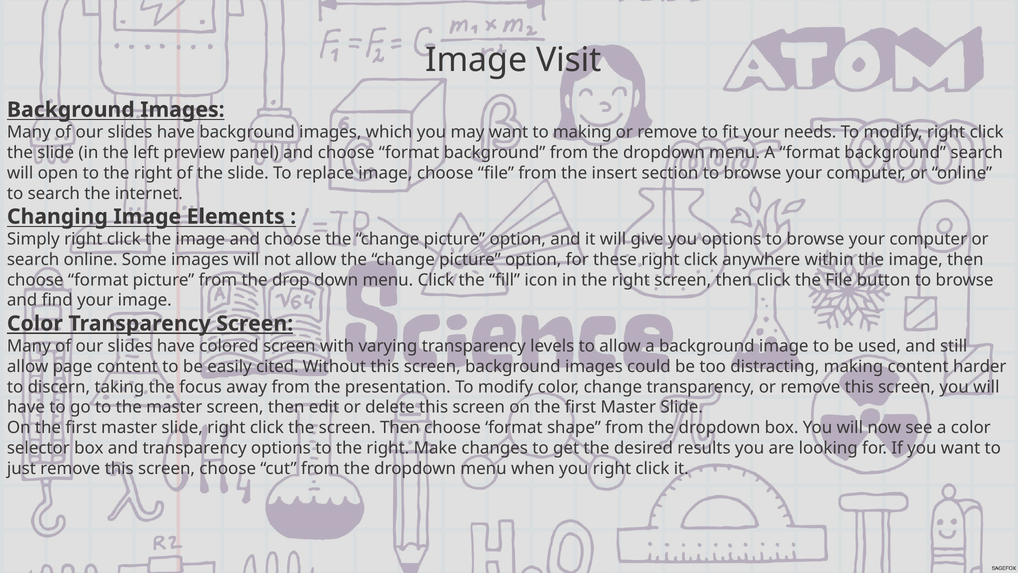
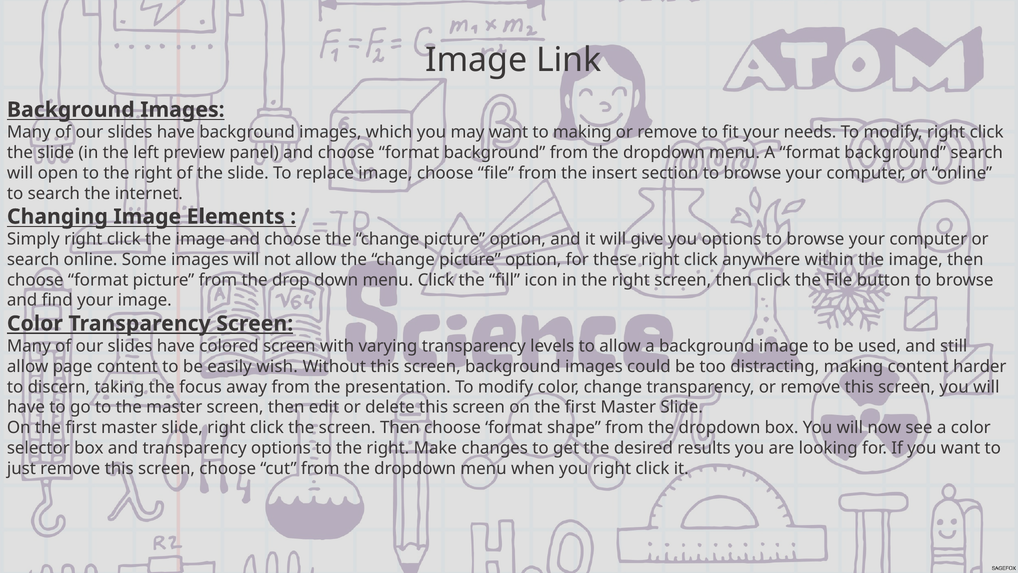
Visit: Visit -> Link (569, 60)
cited: cited -> wish (277, 366)
